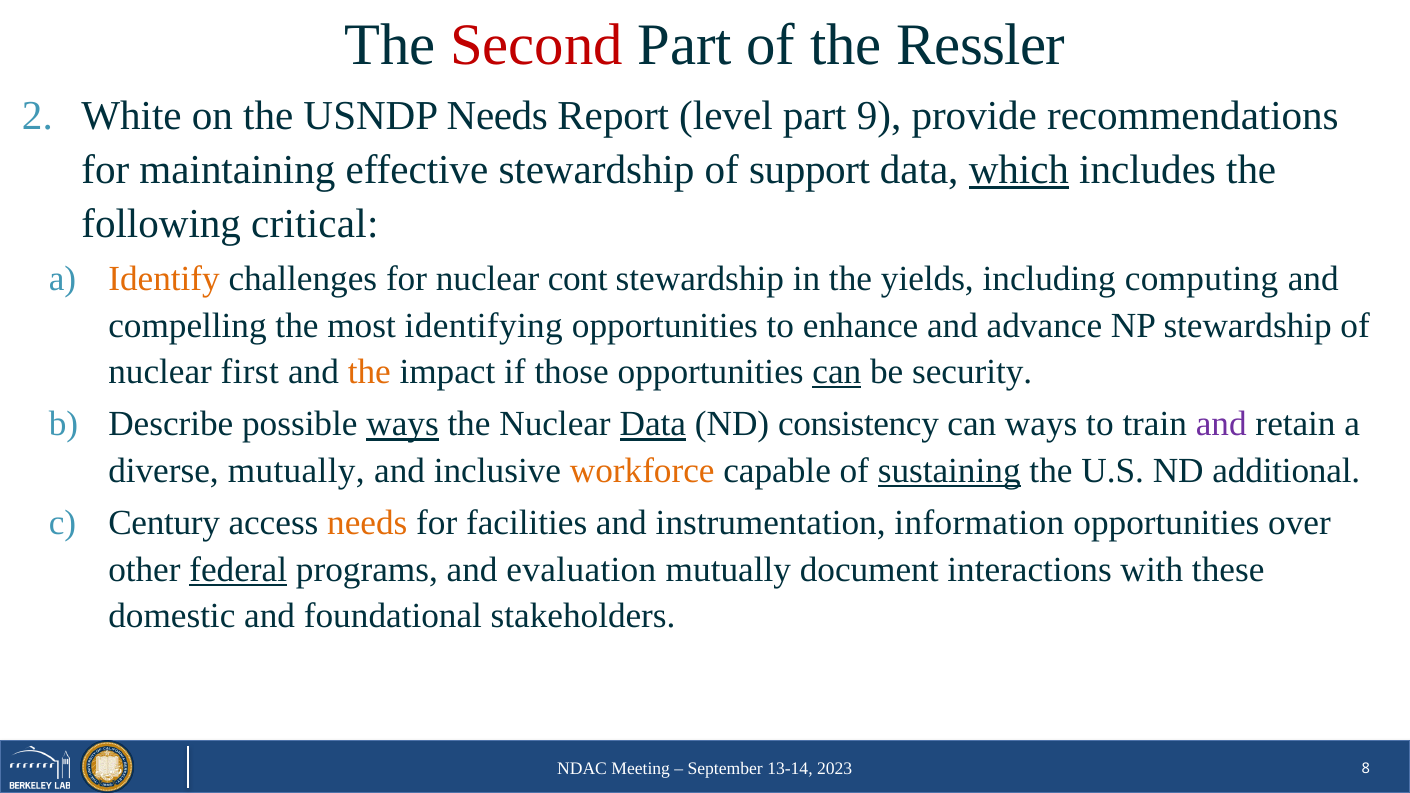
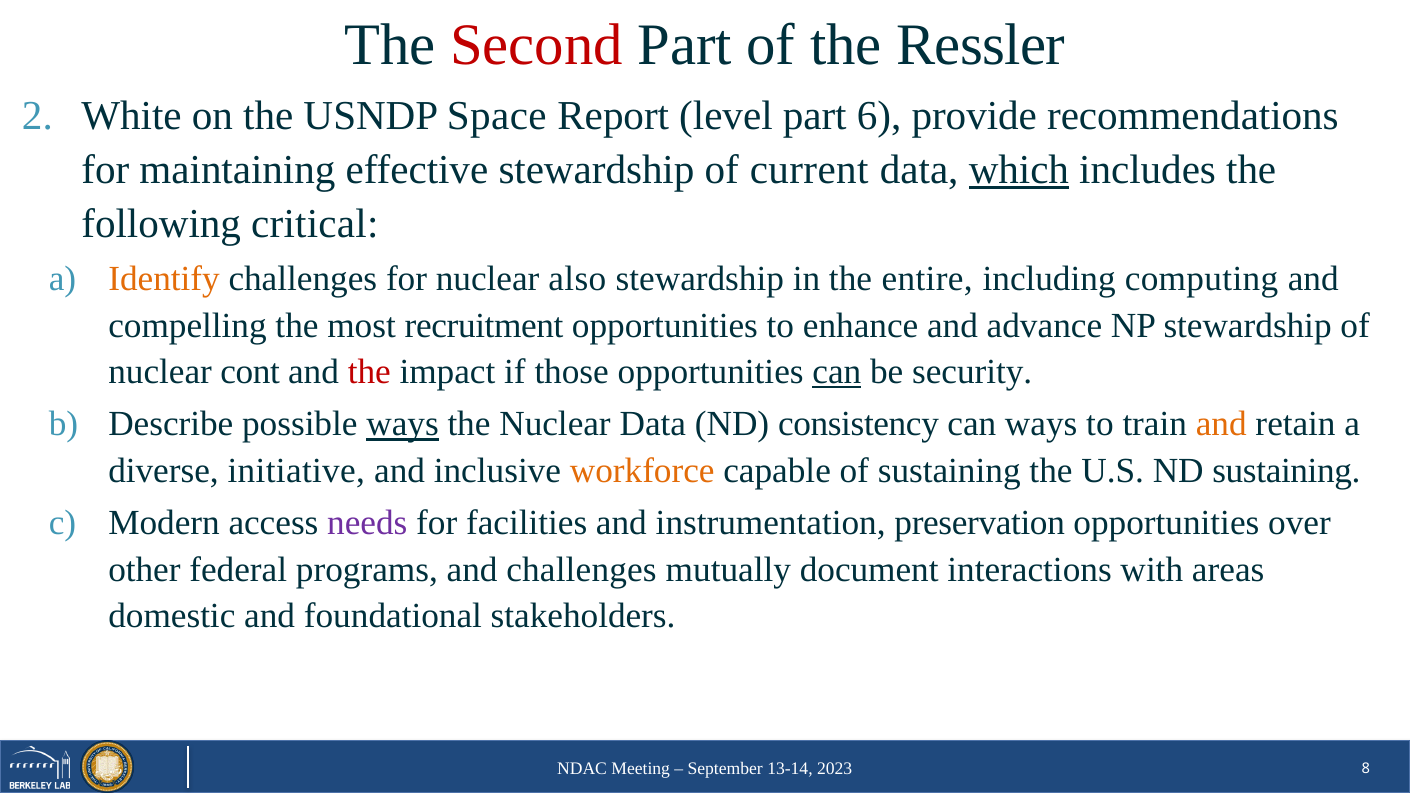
USNDP Needs: Needs -> Space (497, 115)
9: 9 -> 6 (879, 115)
support: support -> current (809, 170)
cont: cont -> also (577, 279)
yields: yields -> entire (927, 279)
identifying: identifying -> recruitment (484, 326)
first: first -> cont (250, 372)
the colour: orange -> red (369, 372)
Data underline: present -> none (653, 424)
and colour: purple -> orange (1221, 424)
diverse mutually: mutually -> initiative (296, 471)
sustaining underline: present -> none (949, 471)
ND additional: additional -> sustaining (1286, 471)
Century: Century -> Modern (164, 523)
needs colour: orange -> purple (367, 523)
information: information -> preservation (980, 523)
federal underline: present -> none (238, 569)
and evaluation: evaluation -> challenges (582, 569)
these: these -> areas (1228, 569)
